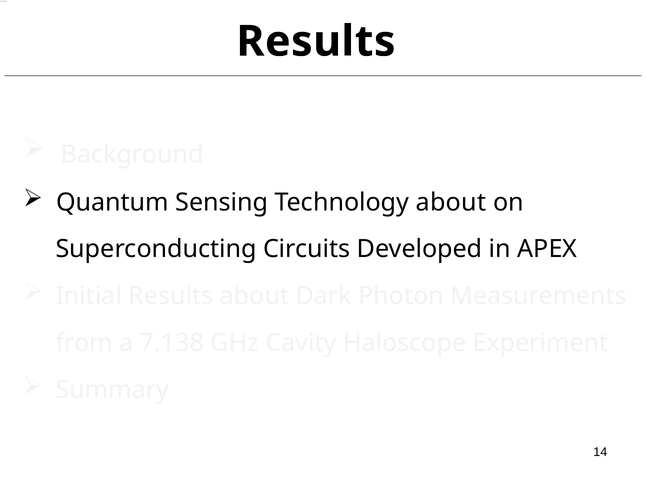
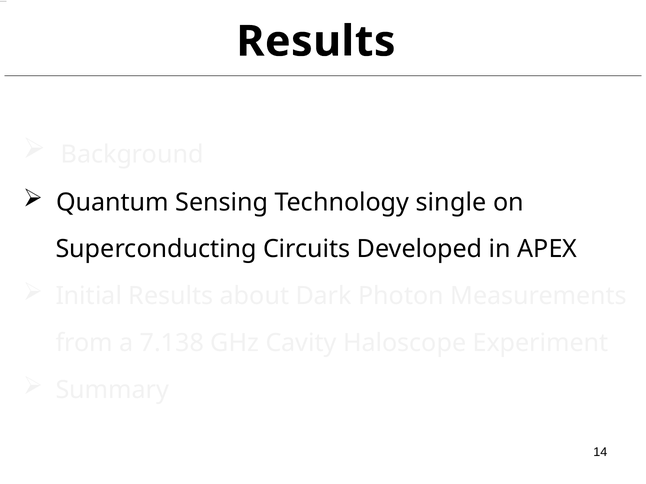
Technology about: about -> single (451, 203)
